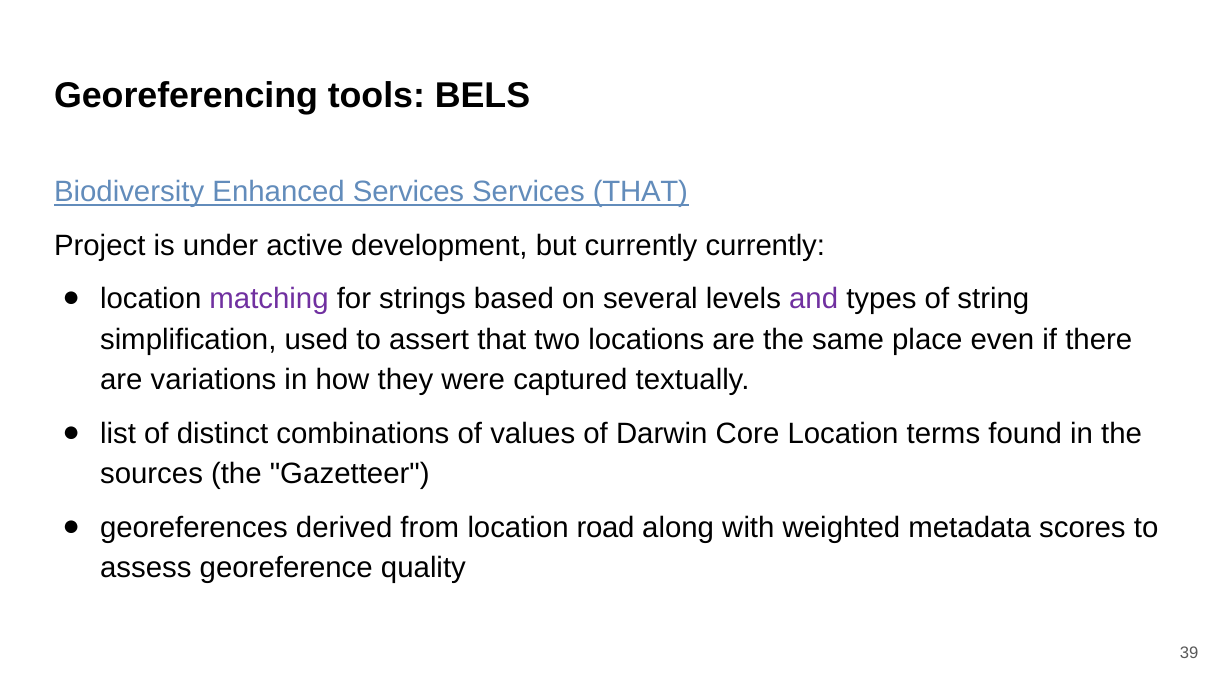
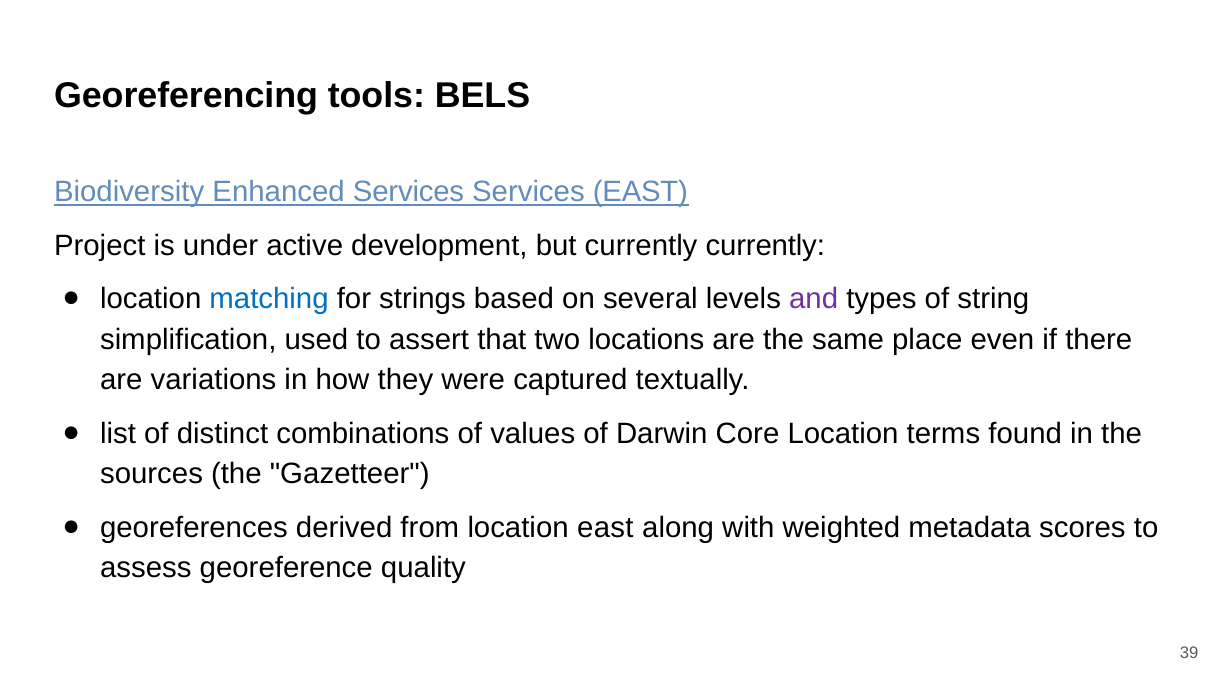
Services THAT: THAT -> EAST (640, 192)
matching colour: purple -> blue (269, 299)
location road: road -> east (605, 528)
